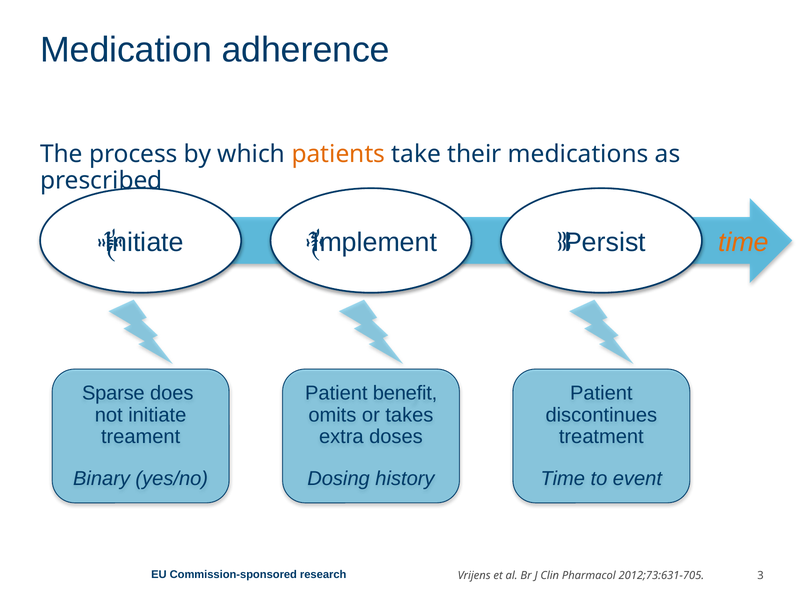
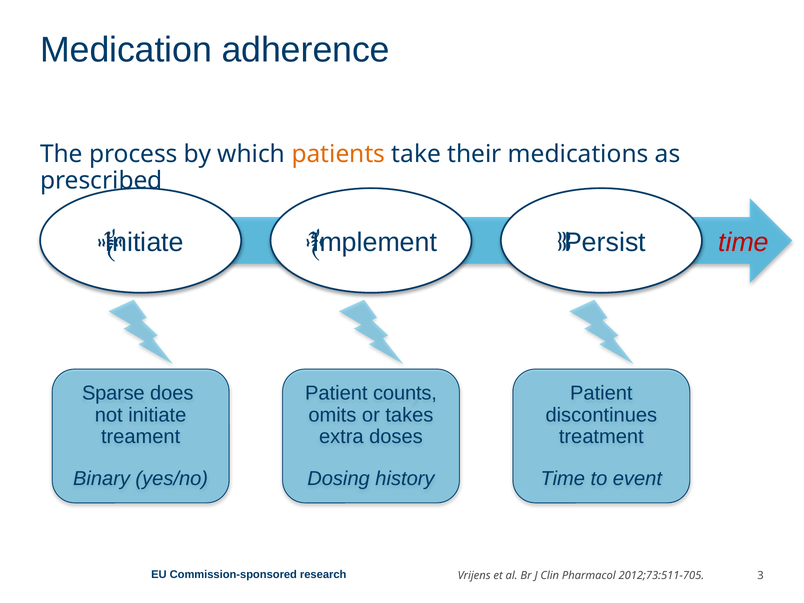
time colour: orange -> red (744, 242)
benefit: benefit -> counts (405, 393)
2012;73:631-705: 2012;73:631-705 -> 2012;73:511-705 (661, 575)
